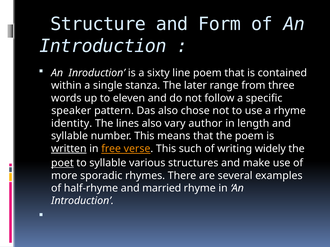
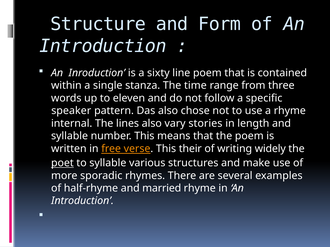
later: later -> time (195, 86)
identity: identity -> internal (72, 124)
author: author -> stories (205, 124)
written underline: present -> none (69, 149)
such: such -> their (190, 149)
